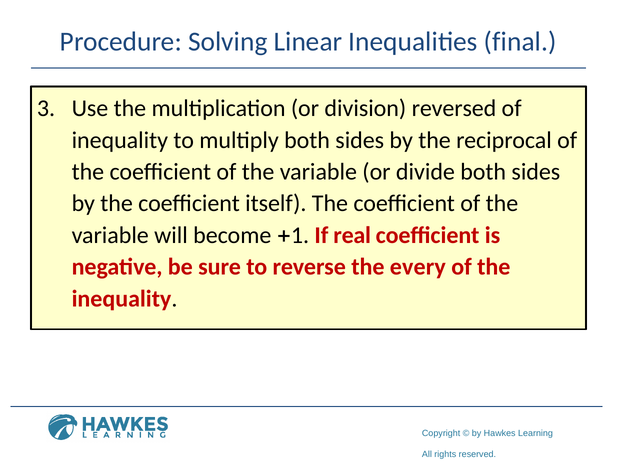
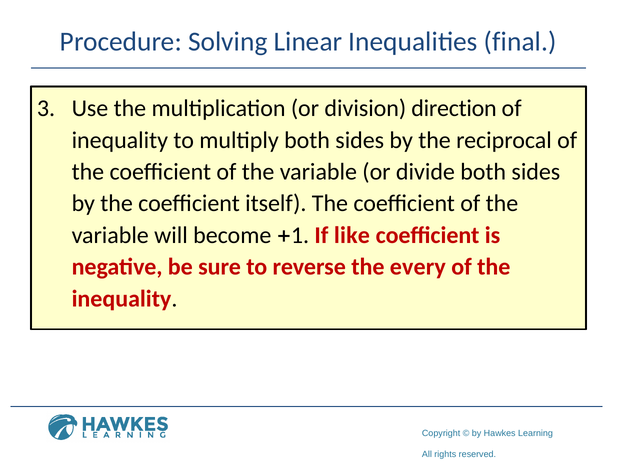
reversed: reversed -> direction (454, 108)
real: real -> like (352, 235)
